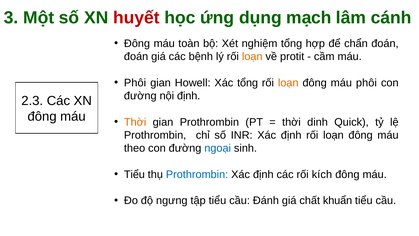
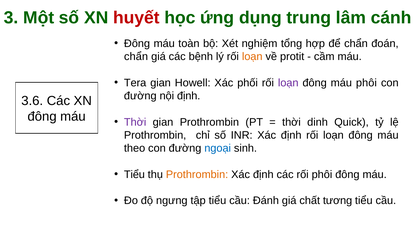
dụng mạch: mạch -> trung (309, 18)
đoán: đoán -> chẩn (136, 56)
Phôi: Phôi -> Tera (135, 83)
tổng: tổng -> phối (248, 83)
loạn colour: orange -> purple (288, 83)
2.3: 2.3 -> 3.6 (32, 101)
Thời colour: orange -> purple (135, 122)
Prothrombin colour: blue -> orange (197, 174)
rối kích: kích -> phôi (322, 174)
khuẩn: khuẩn -> tương (338, 200)
